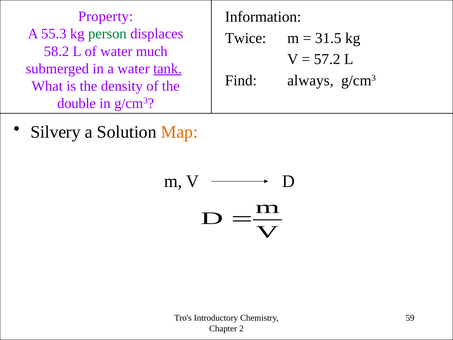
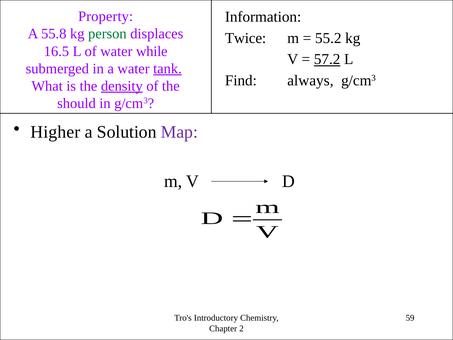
55.3: 55.3 -> 55.8 (54, 34)
31.5: 31.5 -> 55.2 (328, 38)
58.2: 58.2 -> 16.5 (56, 51)
much: much -> while (152, 51)
57.2 underline: none -> present (327, 59)
density underline: none -> present (122, 86)
double: double -> should (76, 103)
Silvery: Silvery -> Higher (55, 132)
Map colour: orange -> purple (179, 132)
